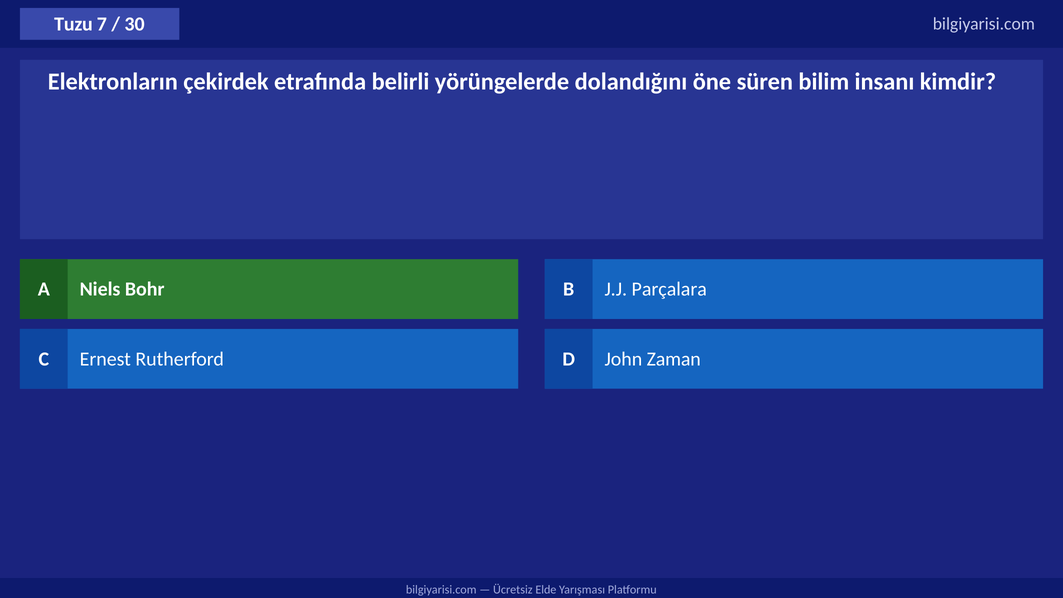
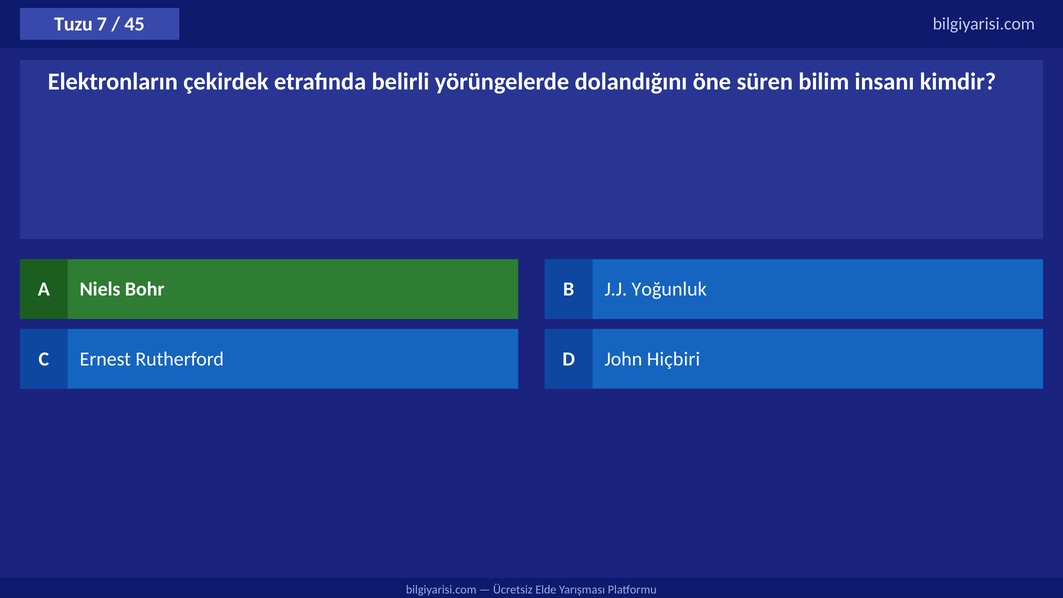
30: 30 -> 45 (135, 24)
Parçalara: Parçalara -> Yoğunluk (669, 289)
Zaman: Zaman -> Hiçbiri (674, 359)
